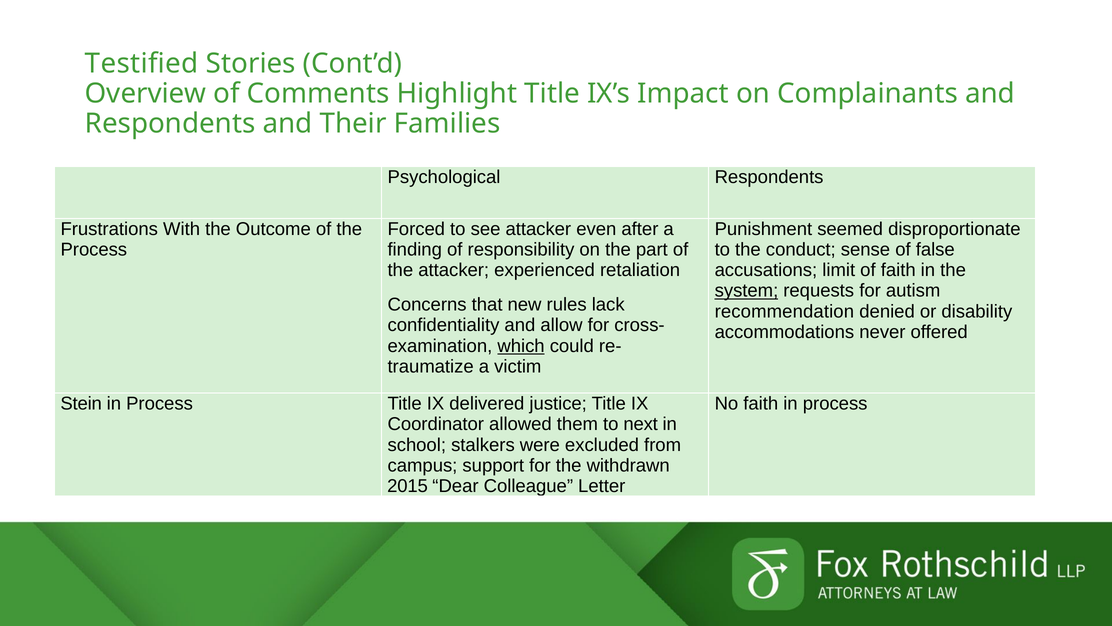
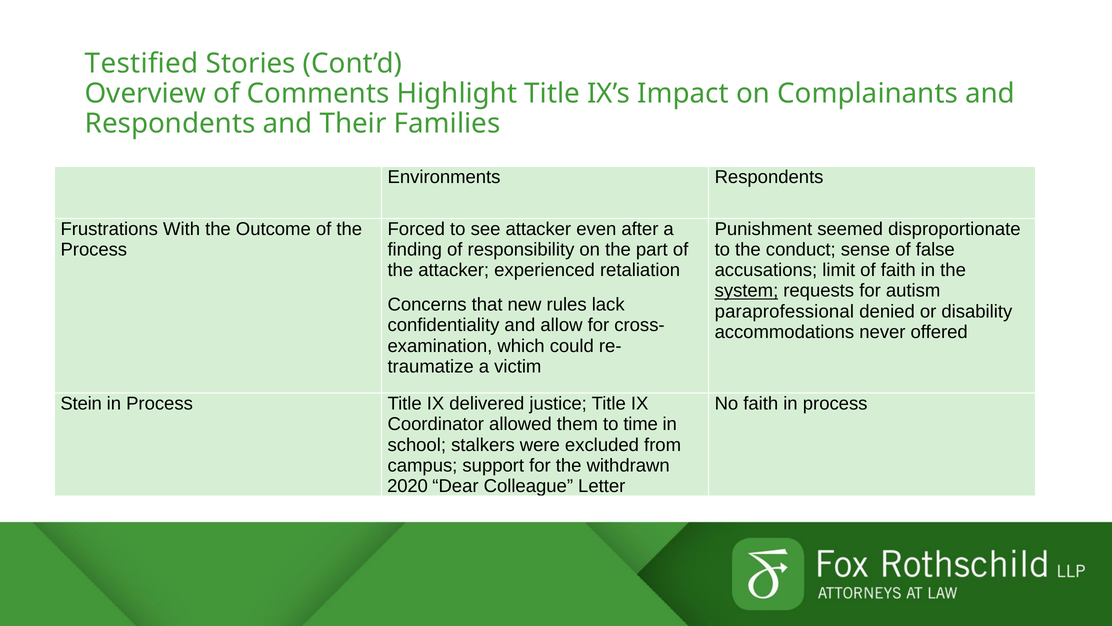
Psychological: Psychological -> Environments (444, 177)
recommendation: recommendation -> paraprofessional (784, 311)
which underline: present -> none (521, 346)
next: next -> time (641, 424)
2015: 2015 -> 2020 (408, 486)
